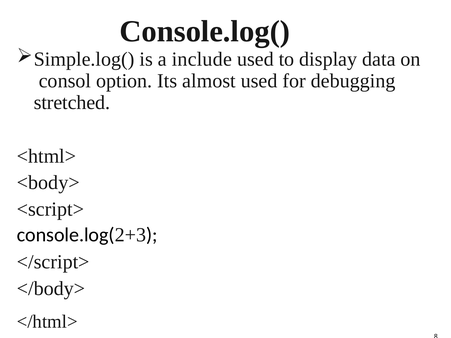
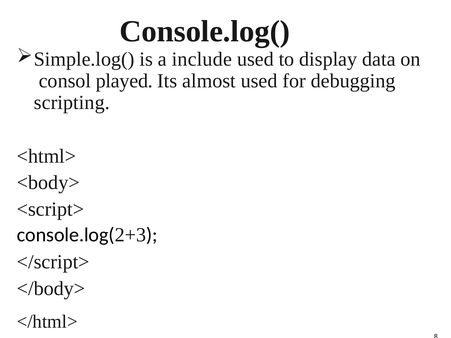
option: option -> played (124, 81)
stretched: stretched -> scripting (72, 102)
